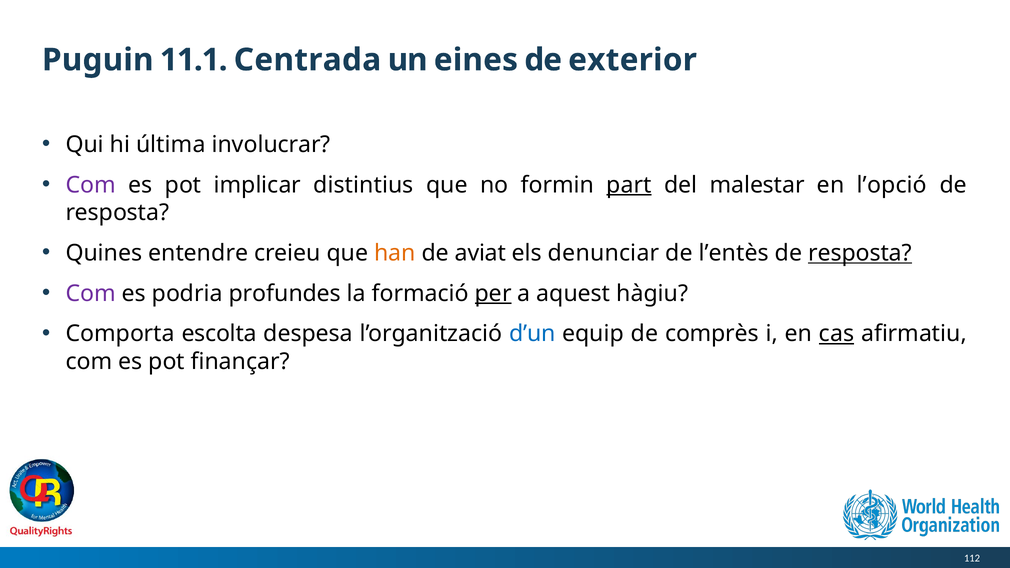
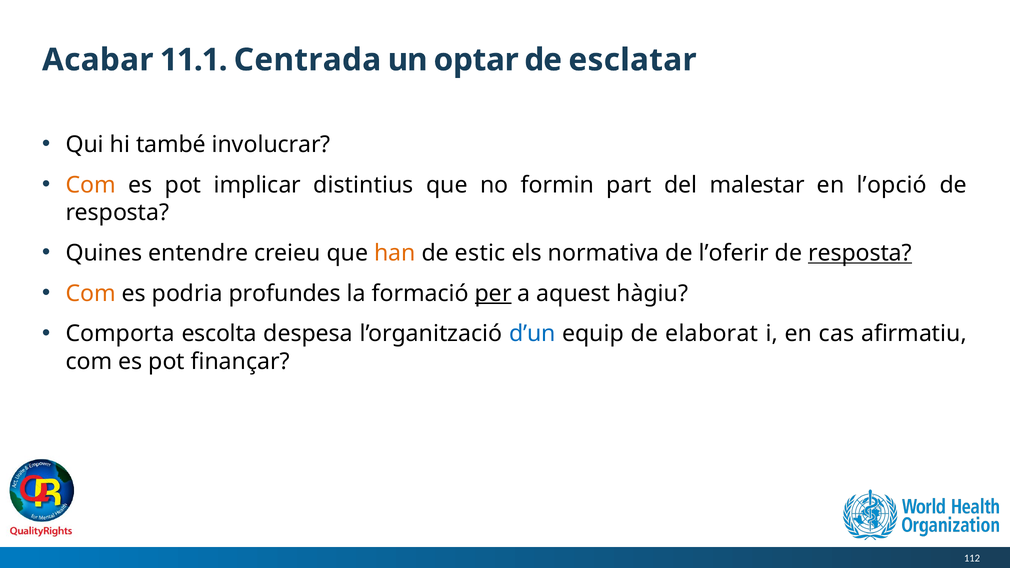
Puguin: Puguin -> Acabar (98, 60)
eines: eines -> optar (476, 60)
exterior: exterior -> esclatar (632, 60)
última: última -> també (171, 145)
Com colour: purple -> orange (91, 185)
part underline: present -> none (629, 185)
aviat: aviat -> estic (480, 253)
denunciar: denunciar -> normativa (604, 253)
l’entès: l’entès -> l’oferir (734, 253)
Com colour: purple -> orange (91, 293)
comprès: comprès -> elaborat (712, 334)
cas underline: present -> none (837, 334)
